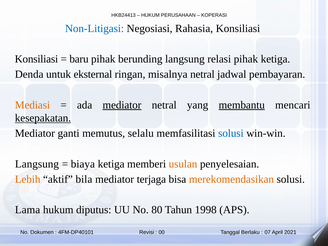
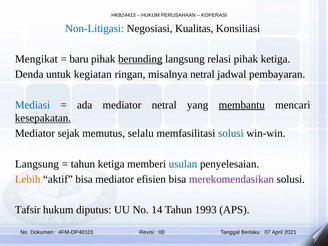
Rahasia: Rahasia -> Kualitas (194, 28)
Konsiliasi: Konsiliasi -> Mengikat (36, 59)
berunding underline: none -> present (140, 59)
eksternal: eksternal -> kegiatan (93, 74)
Mediasi colour: orange -> blue (32, 105)
mediator underline: present -> none (122, 105)
ganti: ganti -> sejak (69, 133)
biaya: biaya -> tahun (83, 164)
usulan colour: orange -> blue (183, 164)
aktif bila: bila -> bisa (84, 179)
terjaga: terjaga -> efisien (151, 179)
merekomendasikan colour: orange -> purple (231, 179)
Lama: Lama -> Tafsir (28, 210)
80: 80 -> 14 (157, 210)
1998: 1998 -> 1993 (206, 210)
